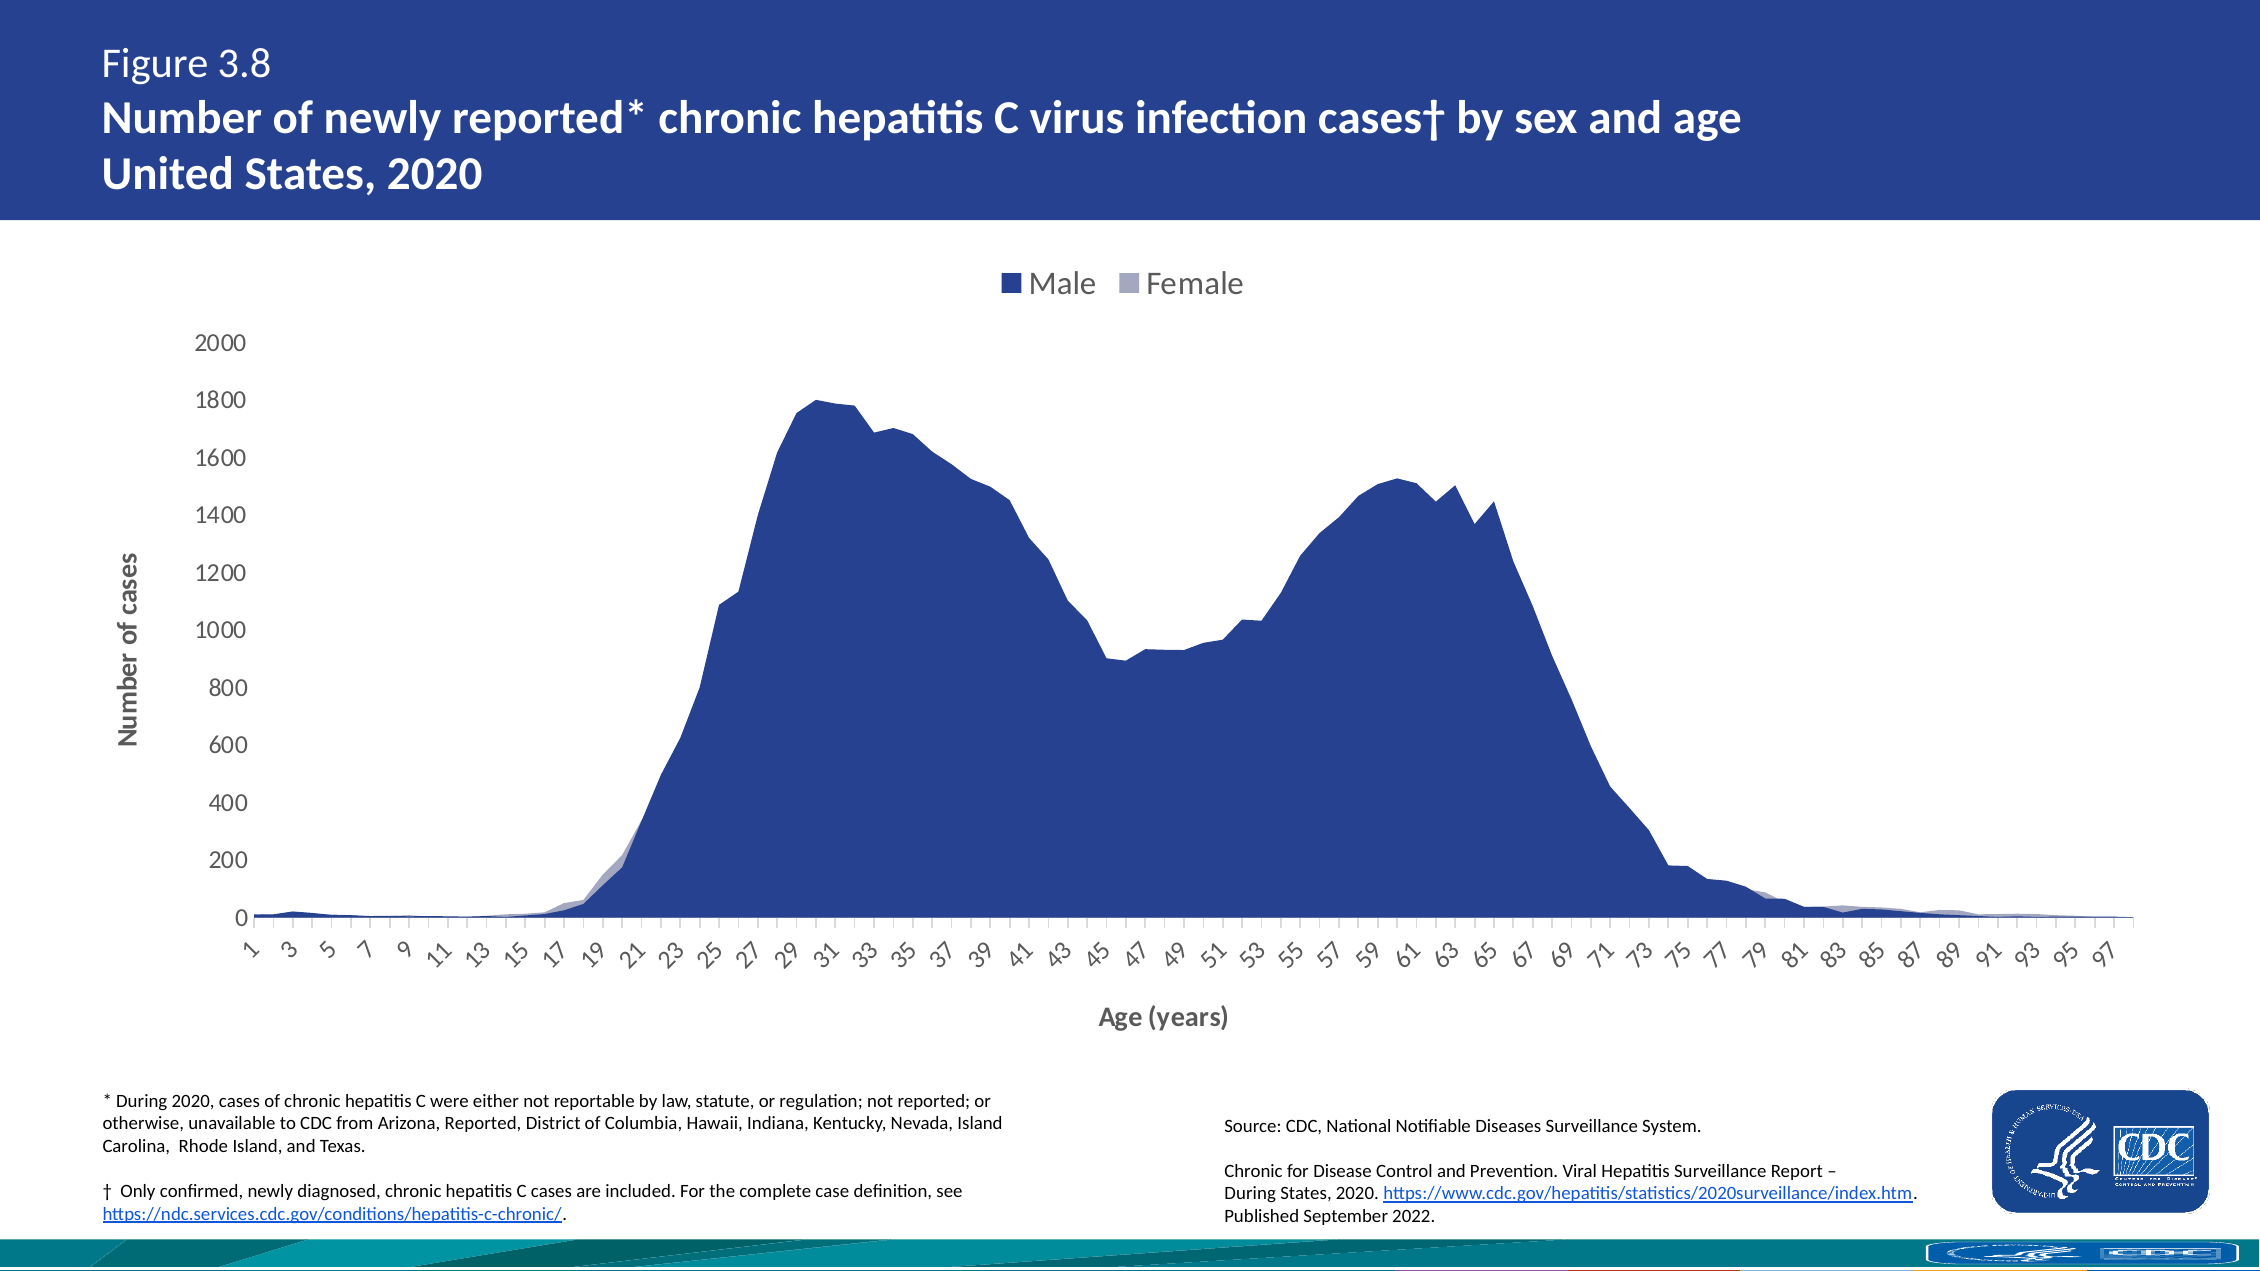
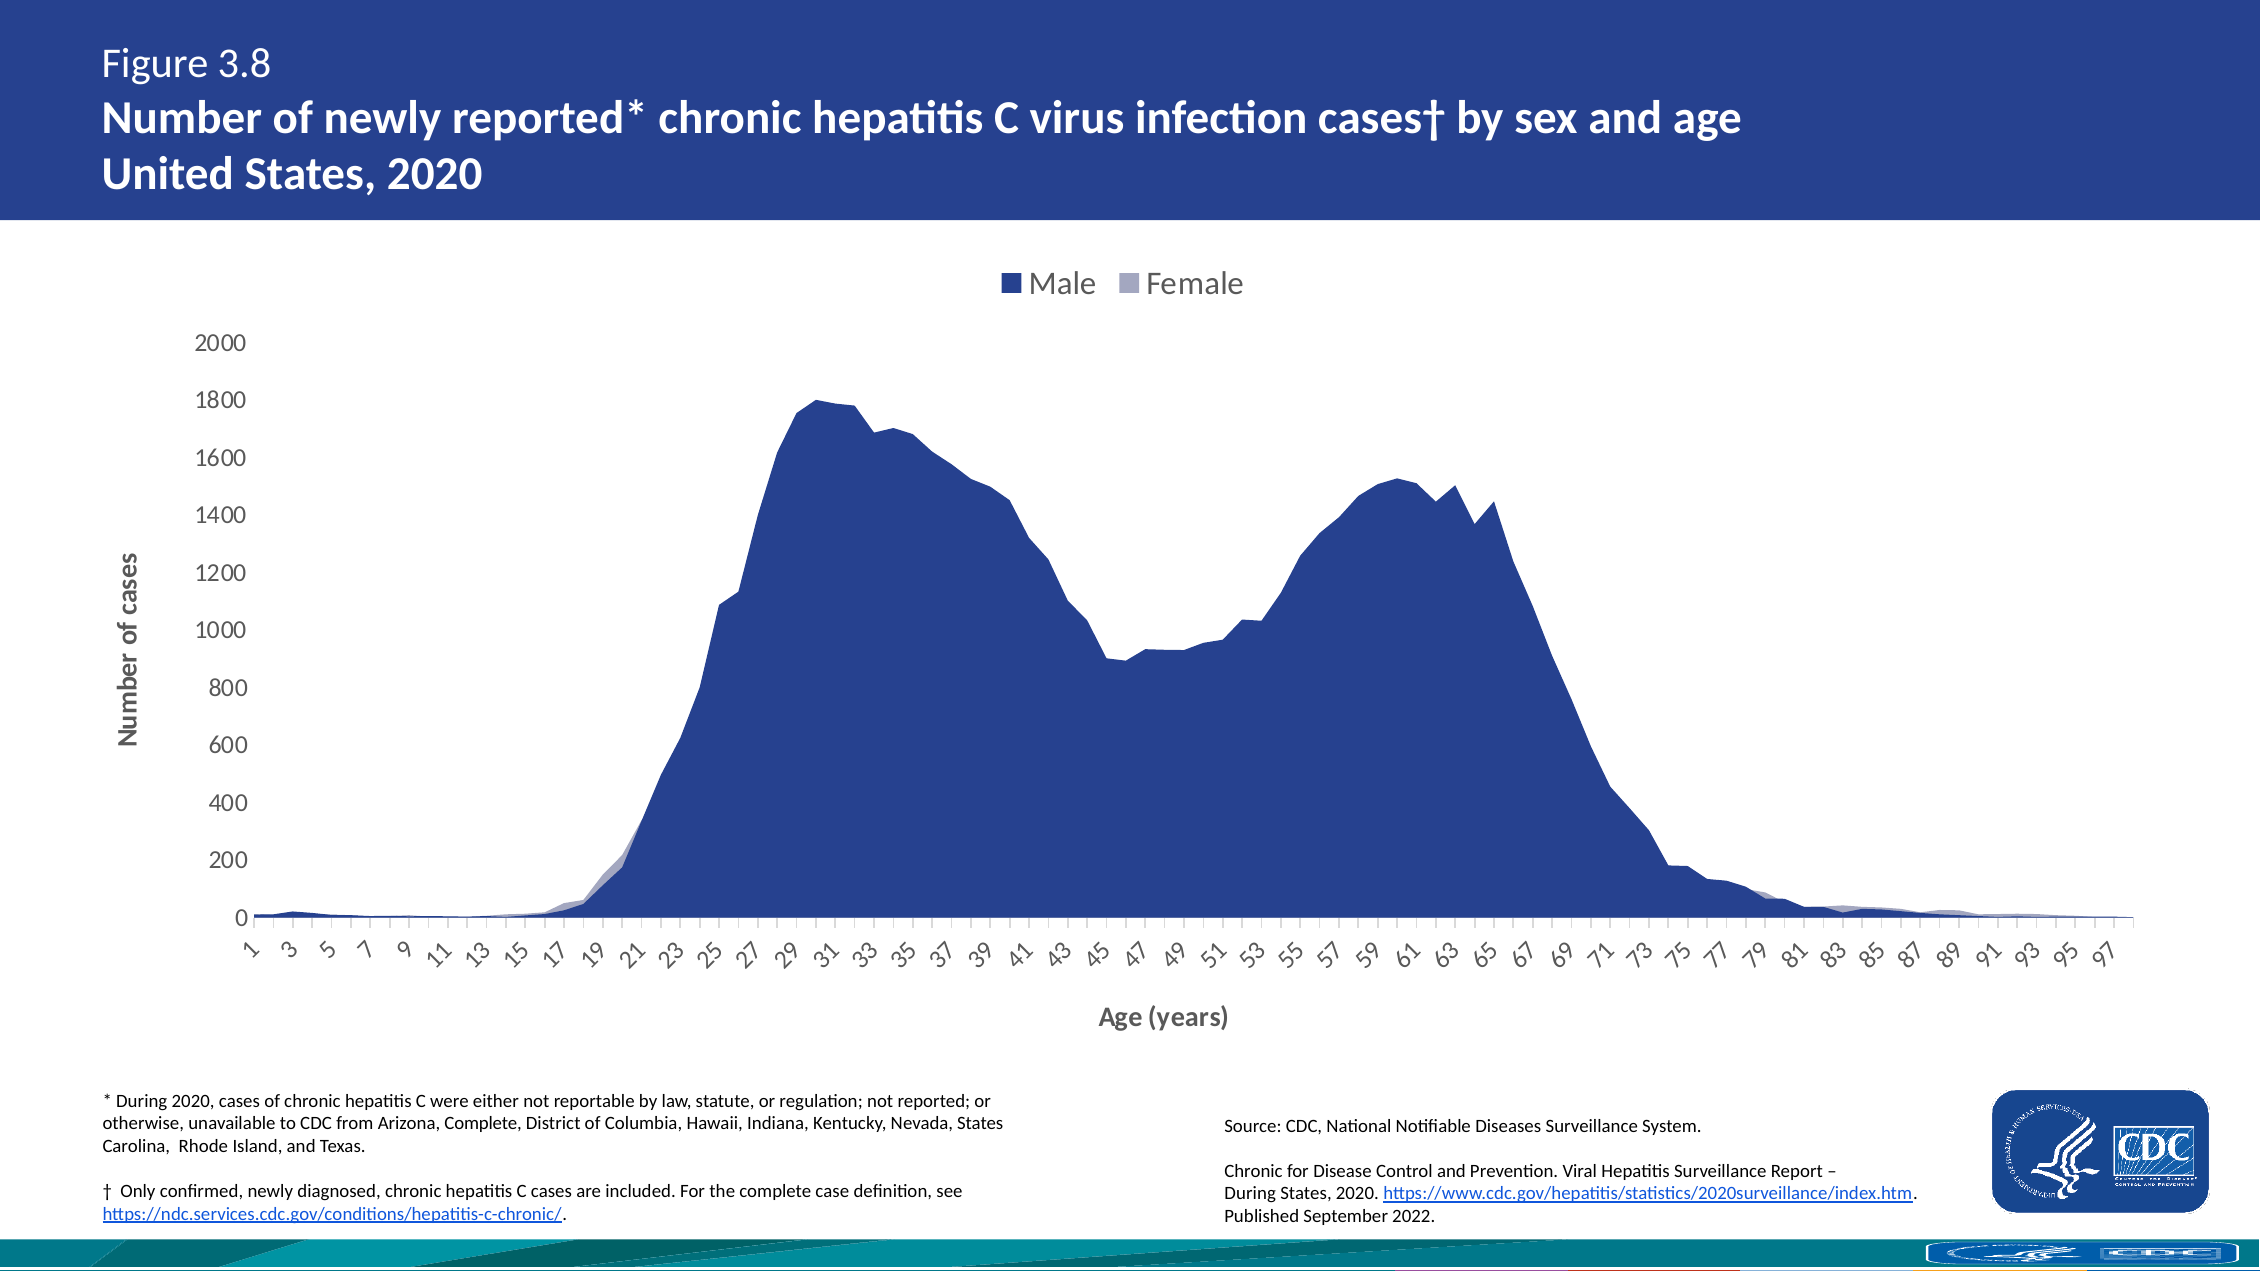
Arizona Reported: Reported -> Complete (483, 1124)
Nevada Island: Island -> States (980, 1124)
